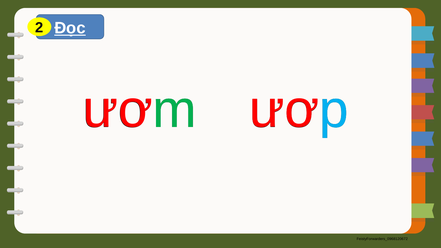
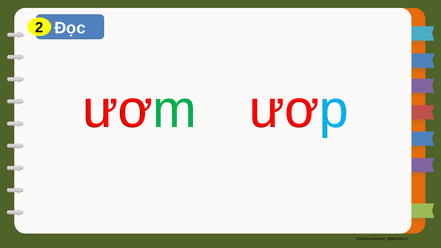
Đọc underline: present -> none (70, 28)
